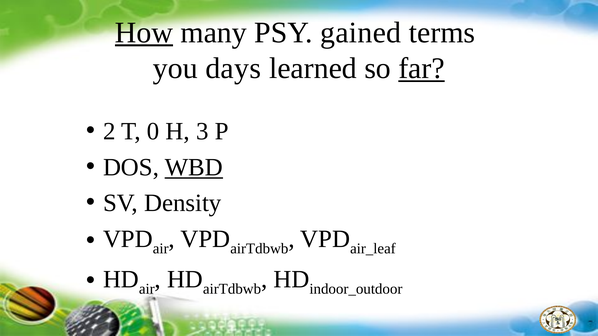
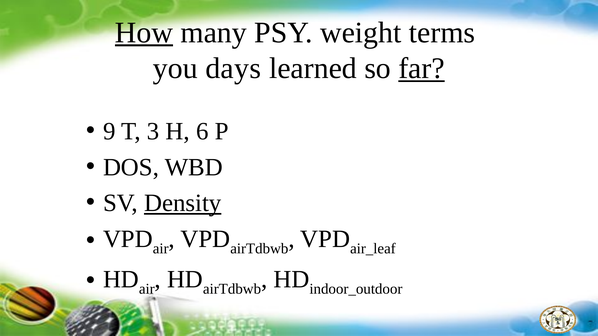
gained: gained -> weight (361, 33)
2: 2 -> 9 (109, 132)
0: 0 -> 3 (153, 132)
3: 3 -> 6 (202, 132)
WBD underline: present -> none (194, 167)
Density underline: none -> present (183, 203)
